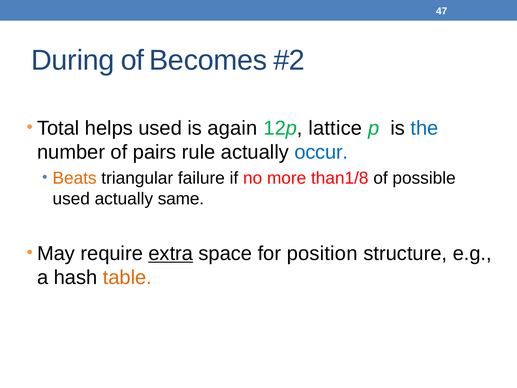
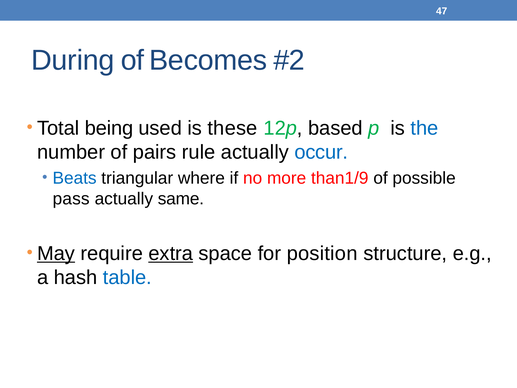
helps: helps -> being (109, 128)
again: again -> these (233, 128)
lattice: lattice -> based (335, 128)
Beats colour: orange -> blue (75, 178)
failure: failure -> where (201, 178)
than1/8: than1/8 -> than1/9 (340, 178)
used: used -> pass (71, 199)
May underline: none -> present (56, 253)
table colour: orange -> blue (127, 277)
